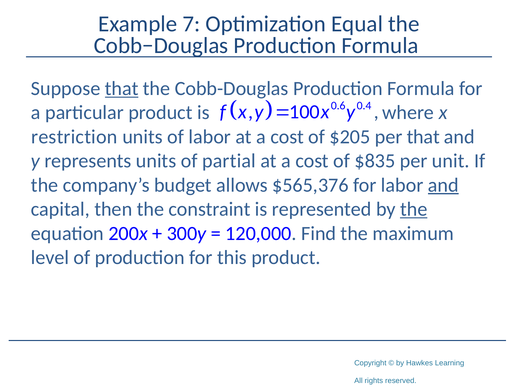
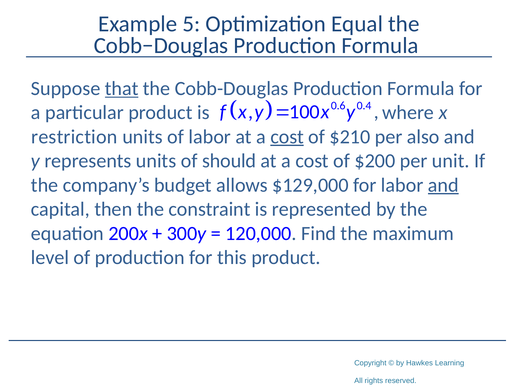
7: 7 -> 5 (191, 24)
cost underline: none -> present (287, 137)
$205: $205 -> $210 (350, 137)
per that: that -> also (423, 137)
partial: partial -> should (229, 161)
$835: $835 -> $200 (375, 161)
$565,376: $565,376 -> $129,000 (310, 185)
the underline: present -> none (414, 210)
